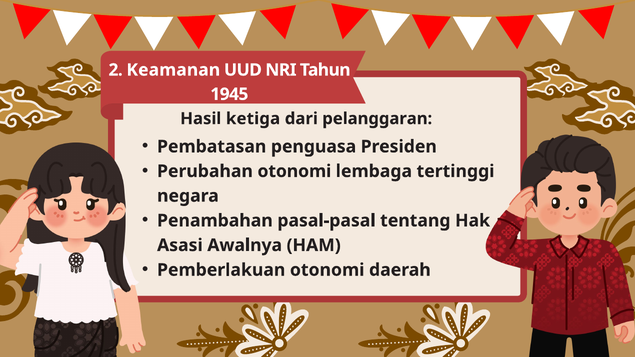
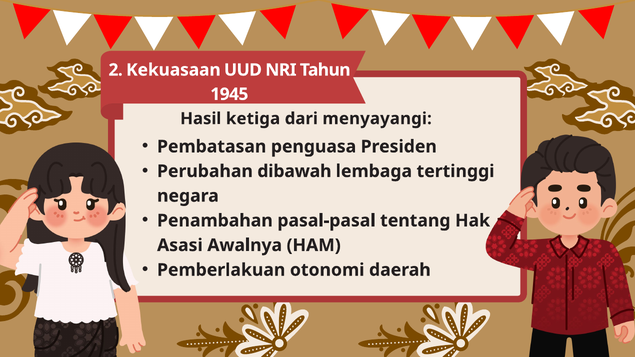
Keamanan: Keamanan -> Kekuasaan (173, 70)
pelanggaran: pelanggaran -> menyayangi (377, 119)
Perubahan otonomi: otonomi -> dibawah (294, 171)
